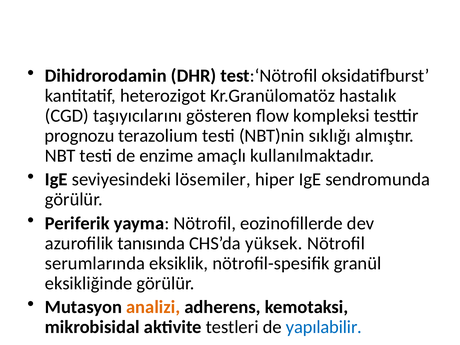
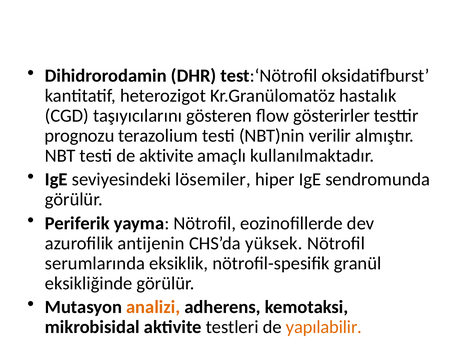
kompleksi: kompleksi -> gösterirler (332, 116)
sıklığı: sıklığı -> verilir (330, 136)
de enzime: enzime -> aktivite (166, 156)
tanısında: tanısında -> antijenin (151, 243)
yapılabilir colour: blue -> orange (324, 327)
